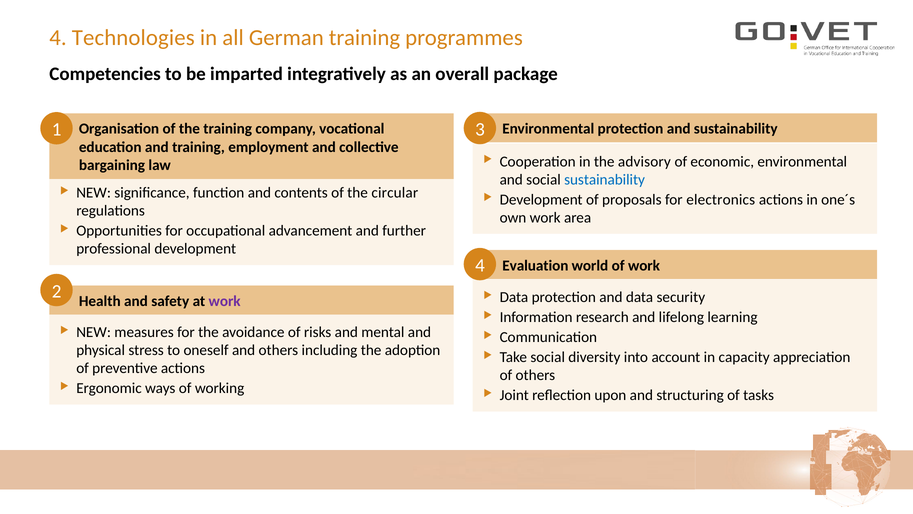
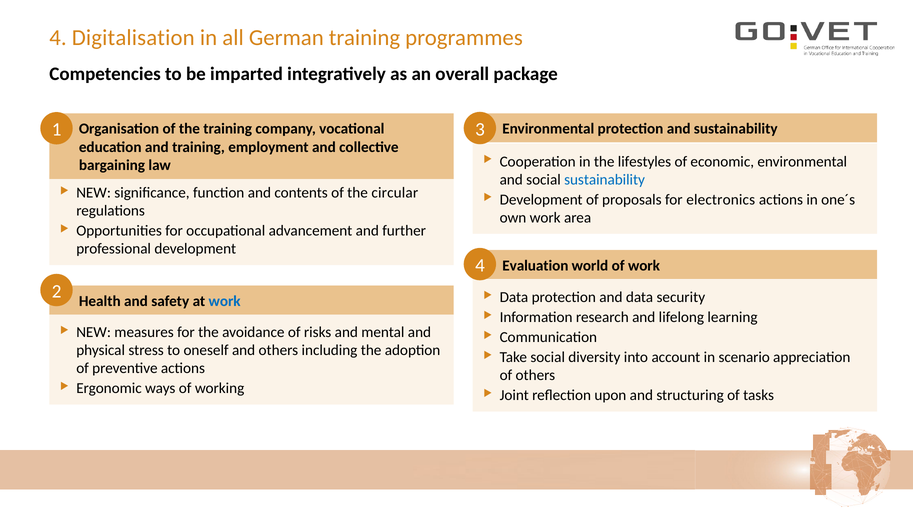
Technologies: Technologies -> Digitalisation (133, 38)
advisory: advisory -> lifestyles (644, 161)
work colour: purple -> blue (225, 301)
capacity: capacity -> scenario (744, 357)
